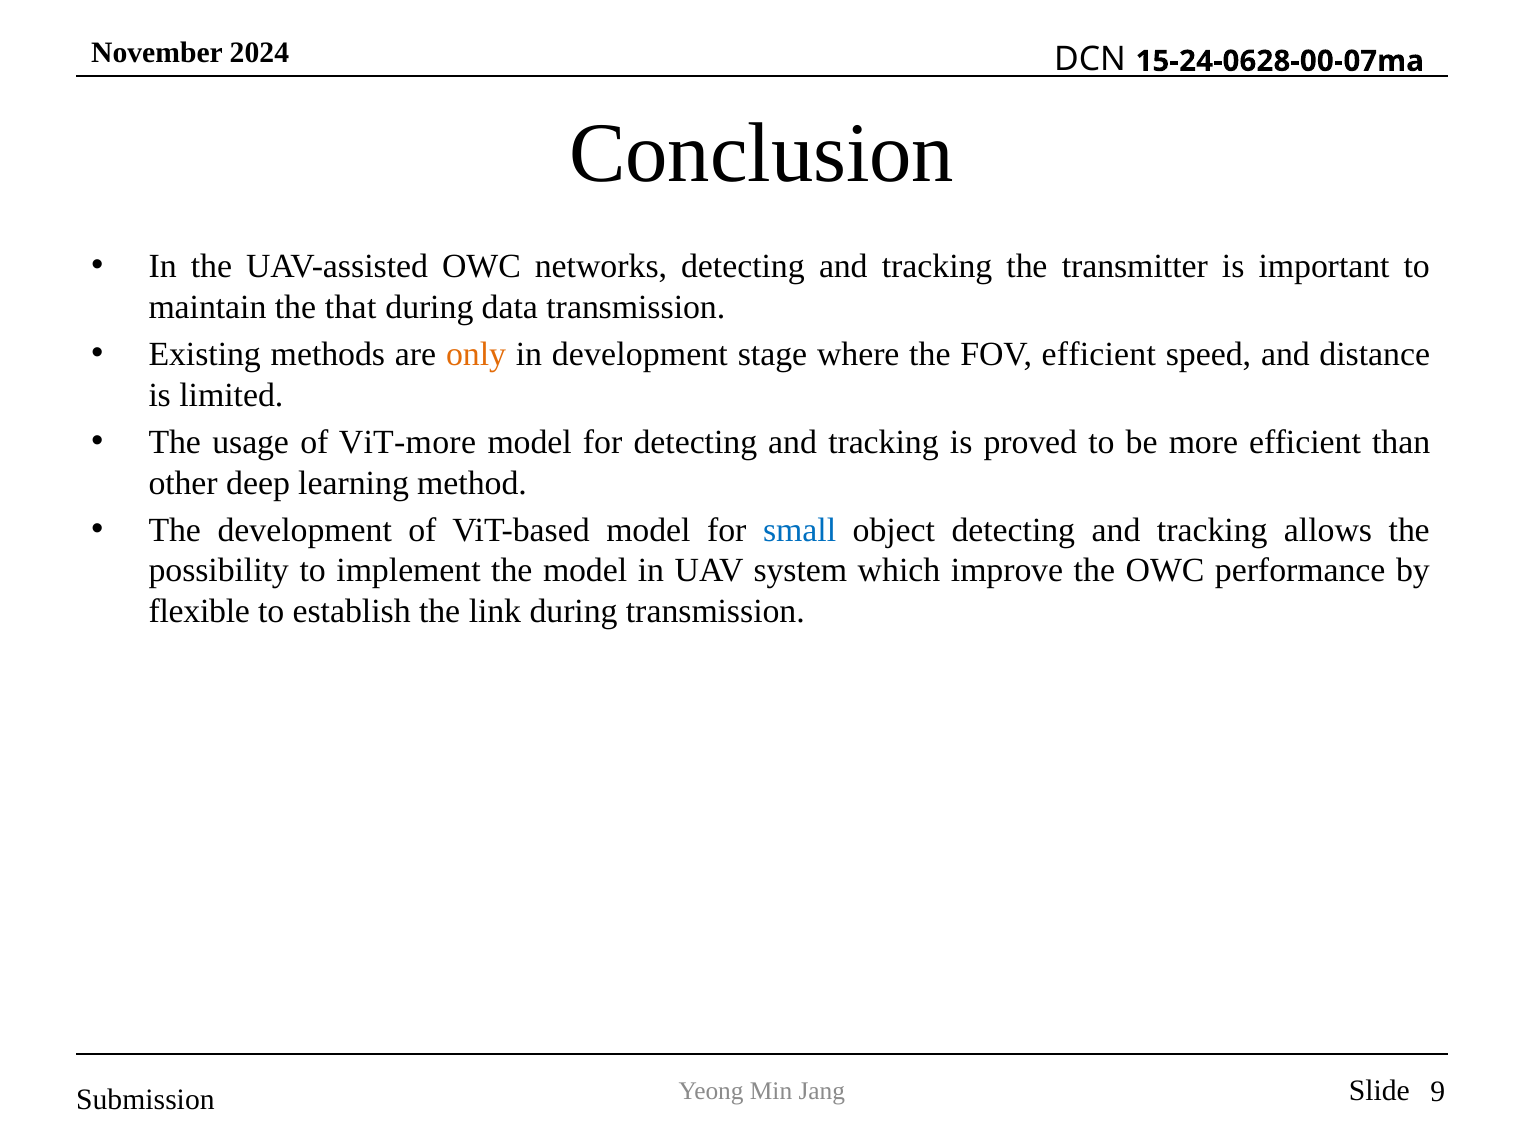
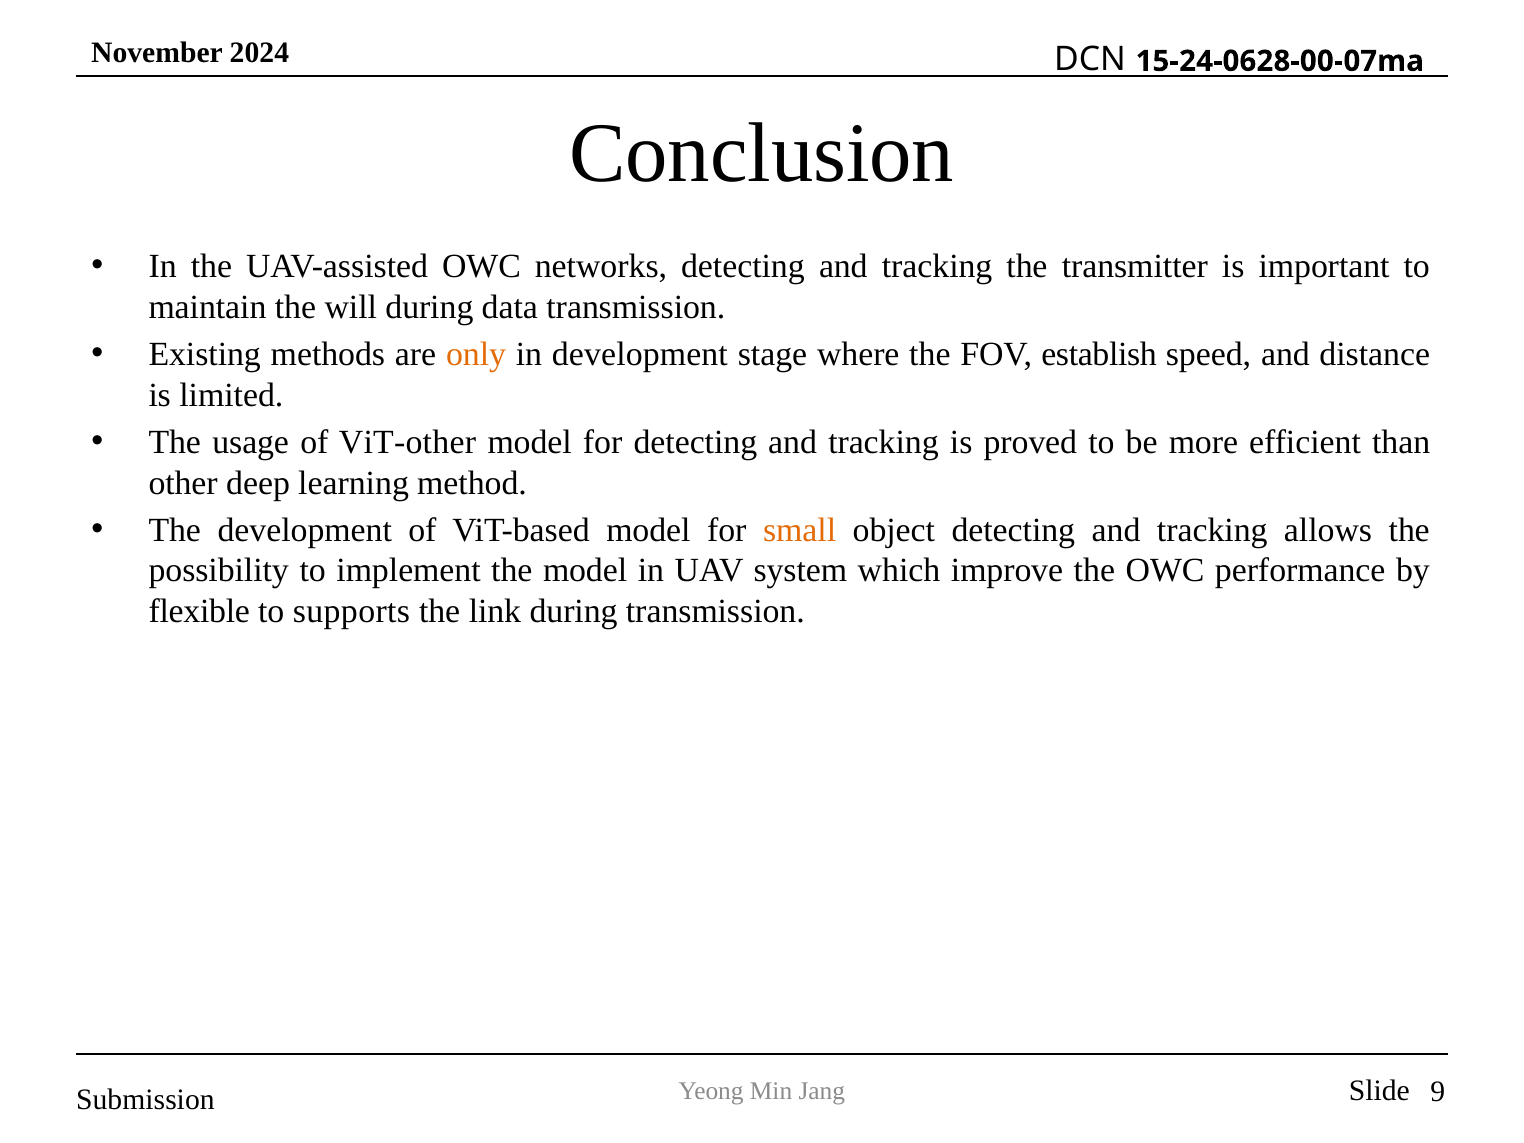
that: that -> will (351, 307)
FOV efficient: efficient -> establish (1099, 354)
ViT-more: ViT-more -> ViT-other (407, 442)
small colour: blue -> orange (800, 530)
establish: establish -> supports (351, 611)
